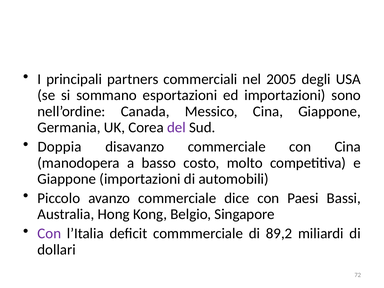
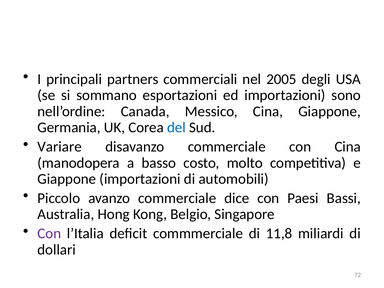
del colour: purple -> blue (176, 128)
Doppia: Doppia -> Variare (60, 147)
89,2: 89,2 -> 11,8 (279, 234)
